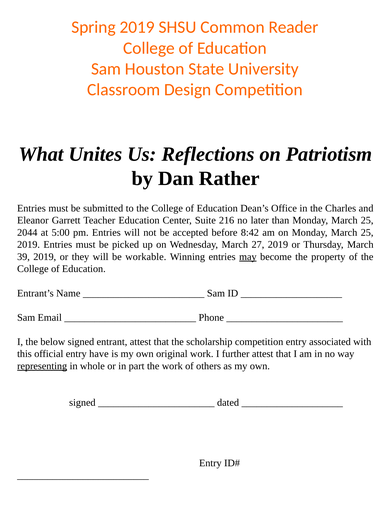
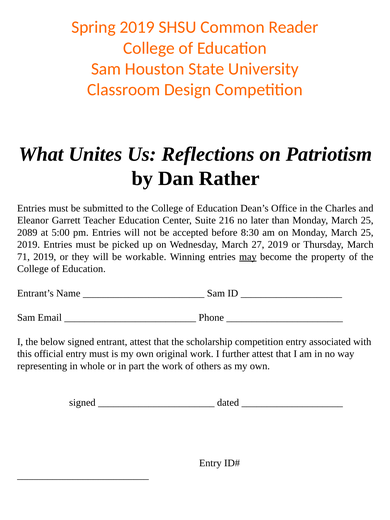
2044: 2044 -> 2089 (27, 232)
8:42: 8:42 -> 8:30 (250, 232)
39: 39 -> 71 (23, 257)
entry have: have -> must (99, 354)
representing underline: present -> none (42, 366)
